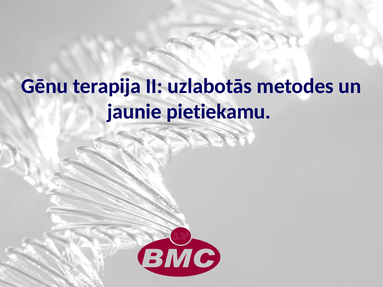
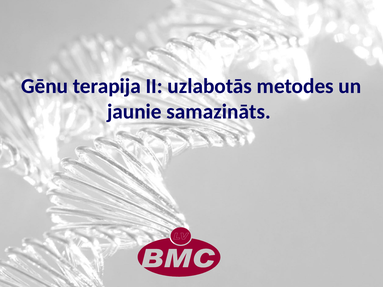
pietiekamu: pietiekamu -> samazināts (219, 112)
